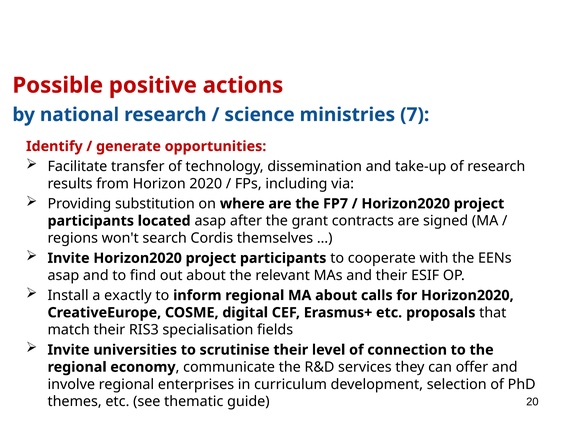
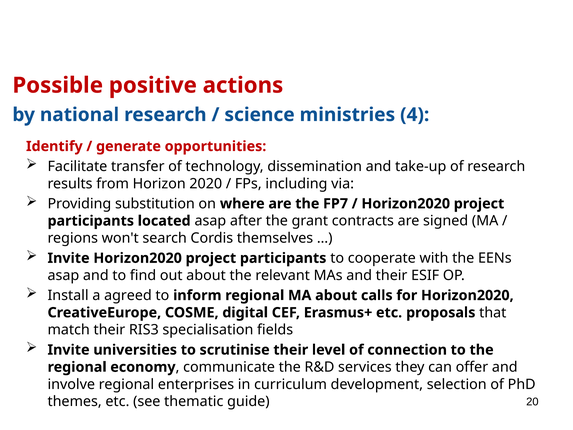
7: 7 -> 4 (415, 115)
exactly: exactly -> agreed (128, 295)
